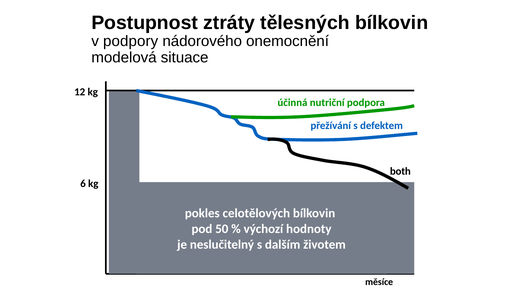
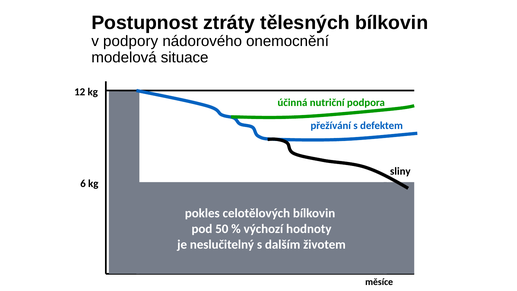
both: both -> sliny (400, 171)
